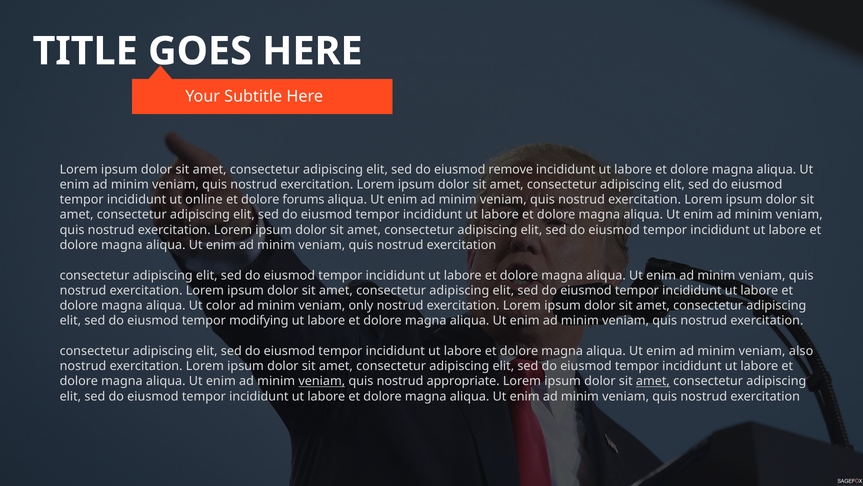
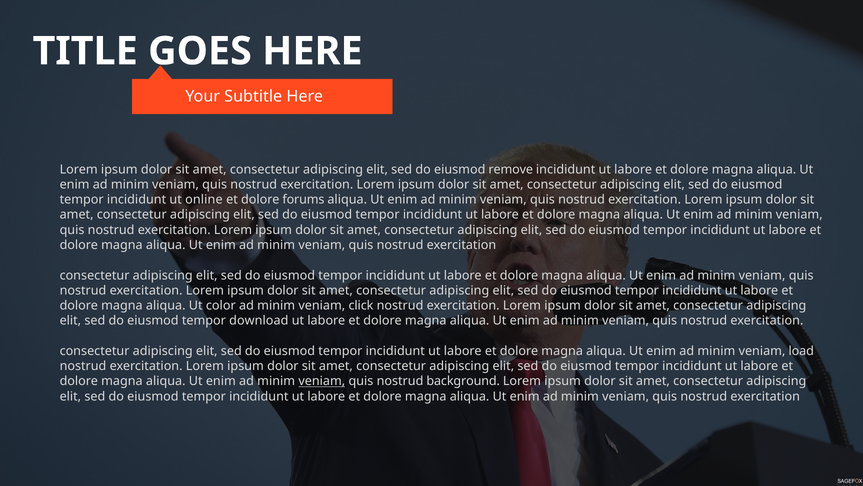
only: only -> click (361, 305)
modifying: modifying -> download (259, 320)
also: also -> load (801, 351)
appropriate: appropriate -> background (463, 381)
amet underline: present -> none (653, 381)
